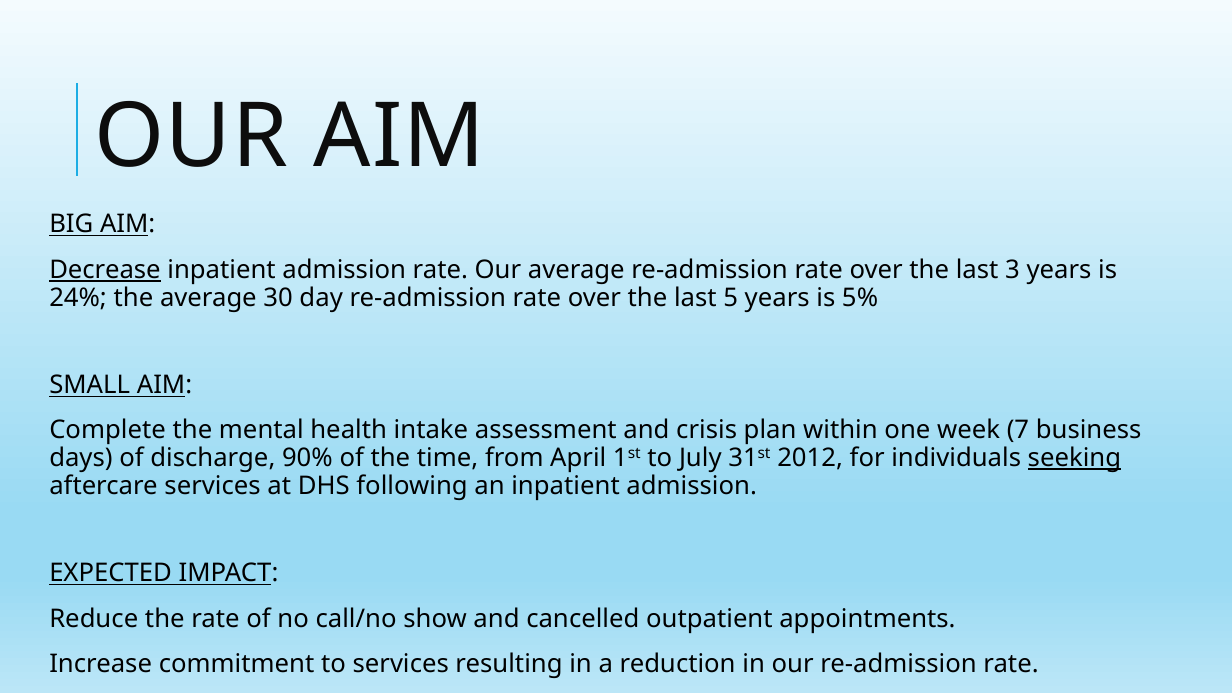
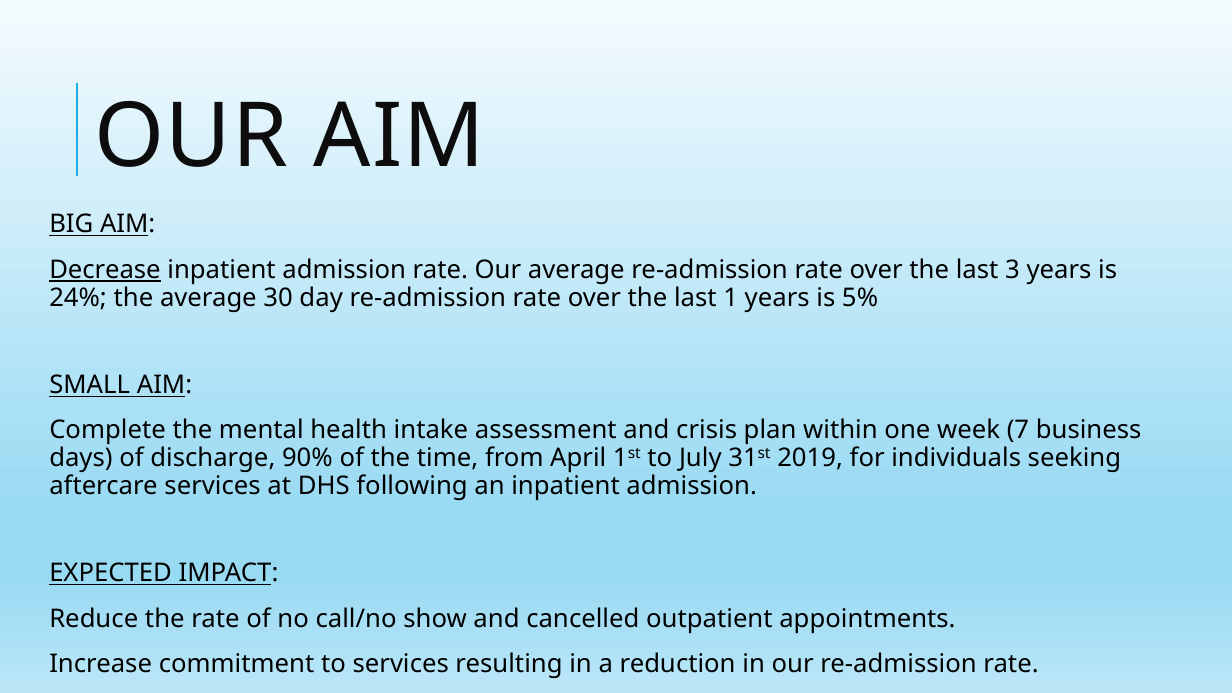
5: 5 -> 1 (731, 298)
2012: 2012 -> 2019 (810, 458)
seeking underline: present -> none (1074, 458)
